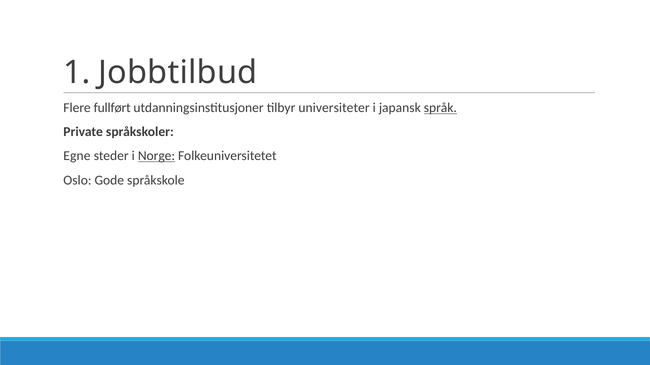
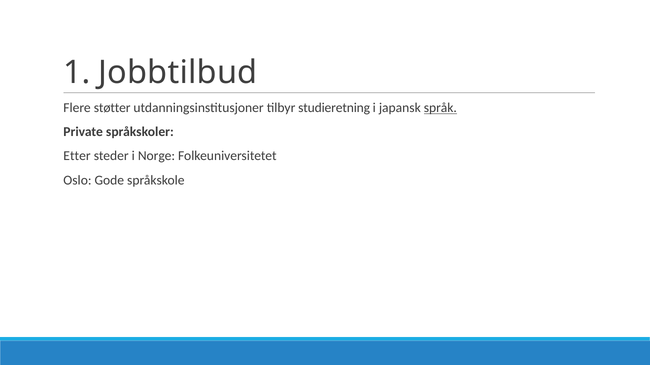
fullført: fullført -> støtter (112, 108)
universiteter: universiteter -> studieretning (334, 108)
Egne: Egne -> Etter (77, 156)
Norge underline: present -> none (156, 156)
